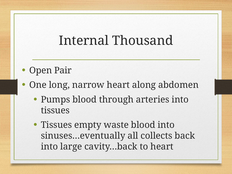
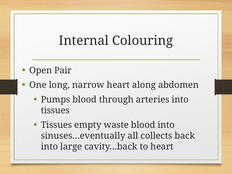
Thousand: Thousand -> Colouring (143, 41)
